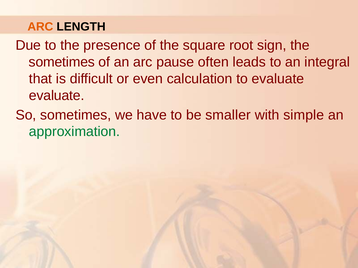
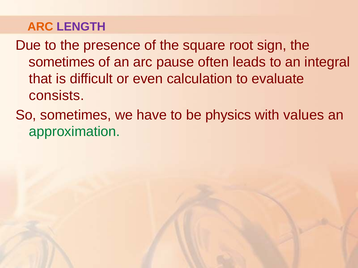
LENGTH colour: black -> purple (81, 27)
evaluate: evaluate -> consists (57, 96)
smaller: smaller -> physics (228, 115)
simple: simple -> values (304, 115)
